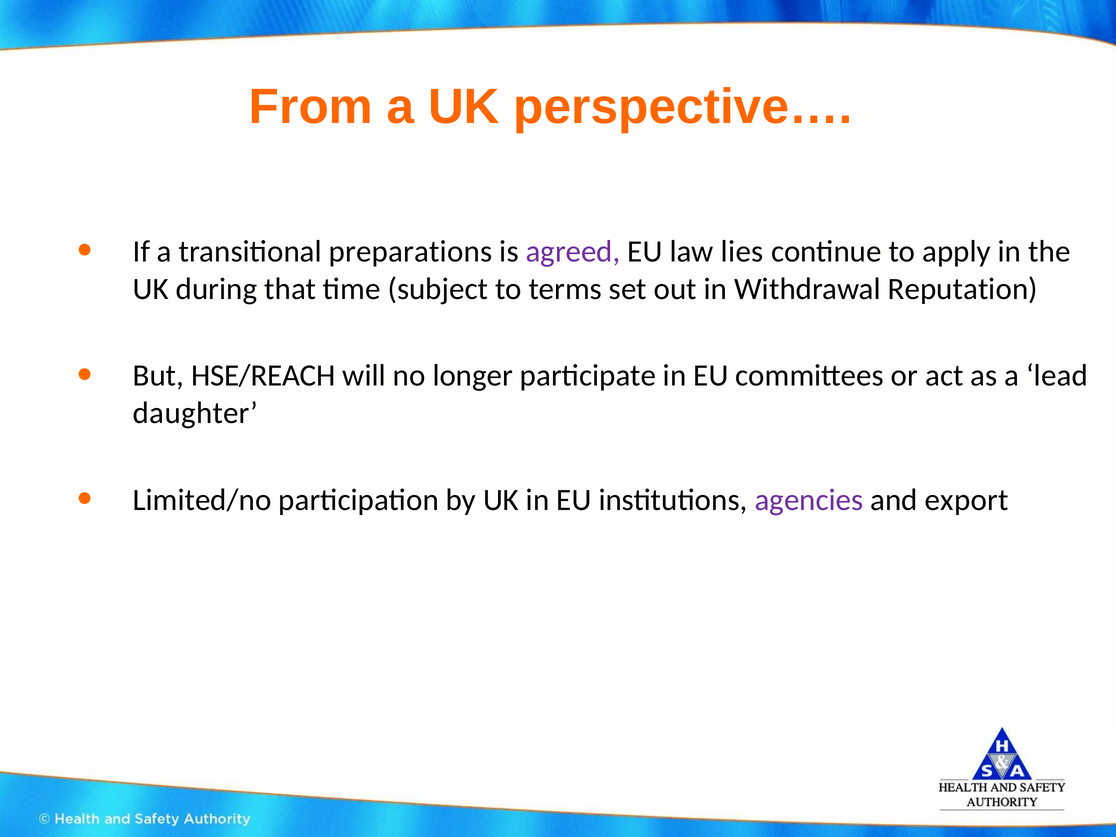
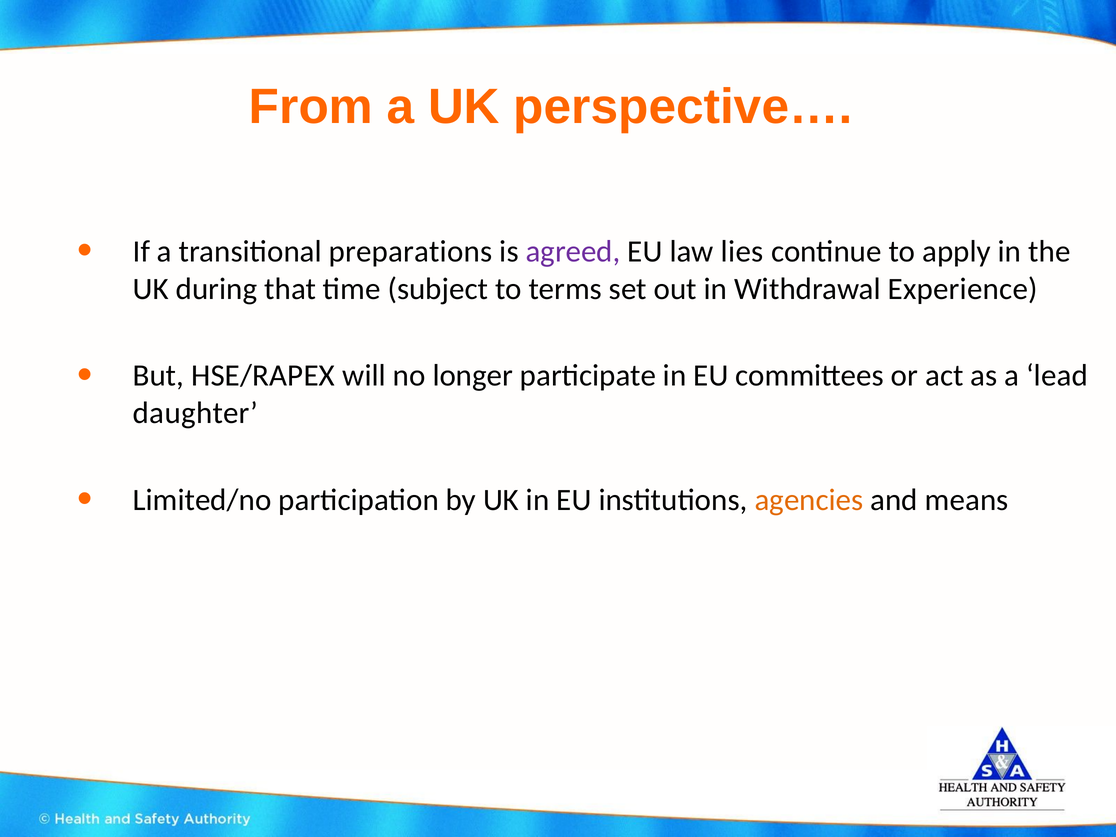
Reputation: Reputation -> Experience (963, 289)
HSE/REACH: HSE/REACH -> HSE/RAPEX (263, 376)
agencies colour: purple -> orange (809, 500)
export: export -> means (967, 500)
